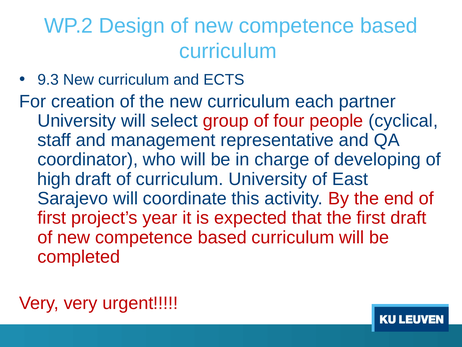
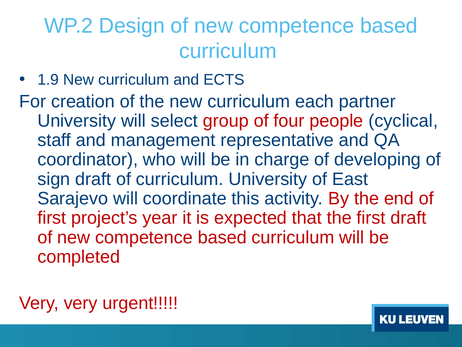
9.3: 9.3 -> 1.9 (48, 80)
high: high -> sign (54, 179)
